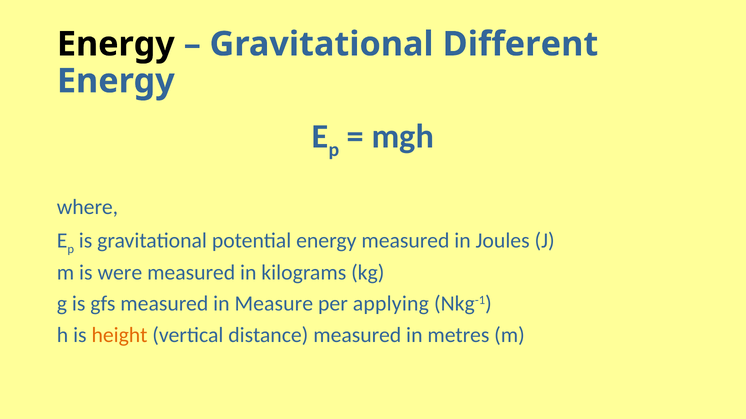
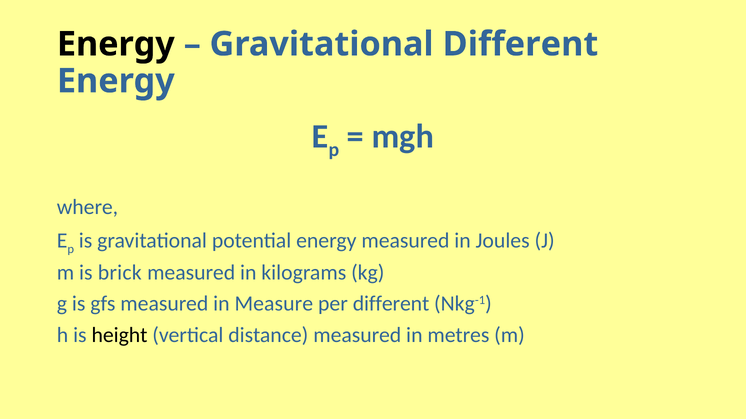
were: were -> brick (120, 273)
per applying: applying -> different (391, 304)
height colour: orange -> black (120, 336)
